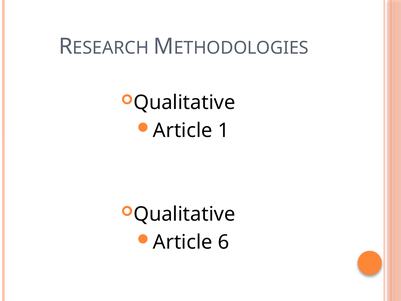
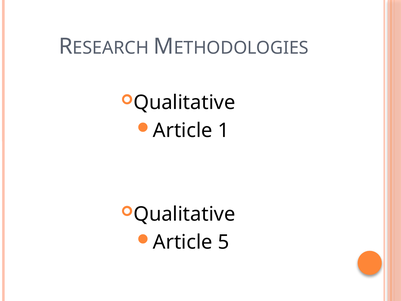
6: 6 -> 5 (223, 242)
